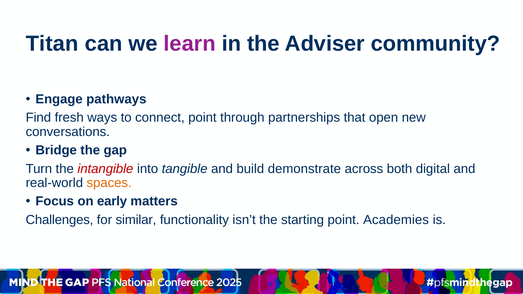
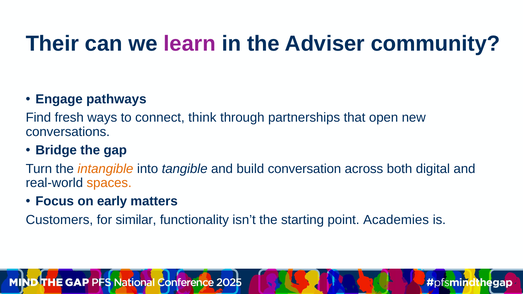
Titan: Titan -> Their (52, 44)
connect point: point -> think (202, 118)
intangible colour: red -> orange (105, 169)
demonstrate: demonstrate -> conversation (304, 169)
Challenges: Challenges -> Customers (59, 220)
